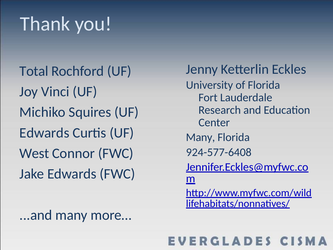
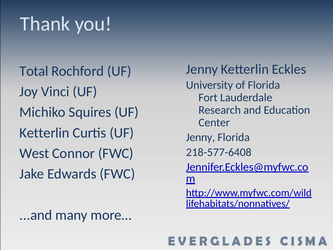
Edwards: Edwards -> Ketterlin (44, 133)
Many: Many -> Jenny (201, 137)
924-577-6408: 924-577-6408 -> 218-577-6408 (219, 152)
